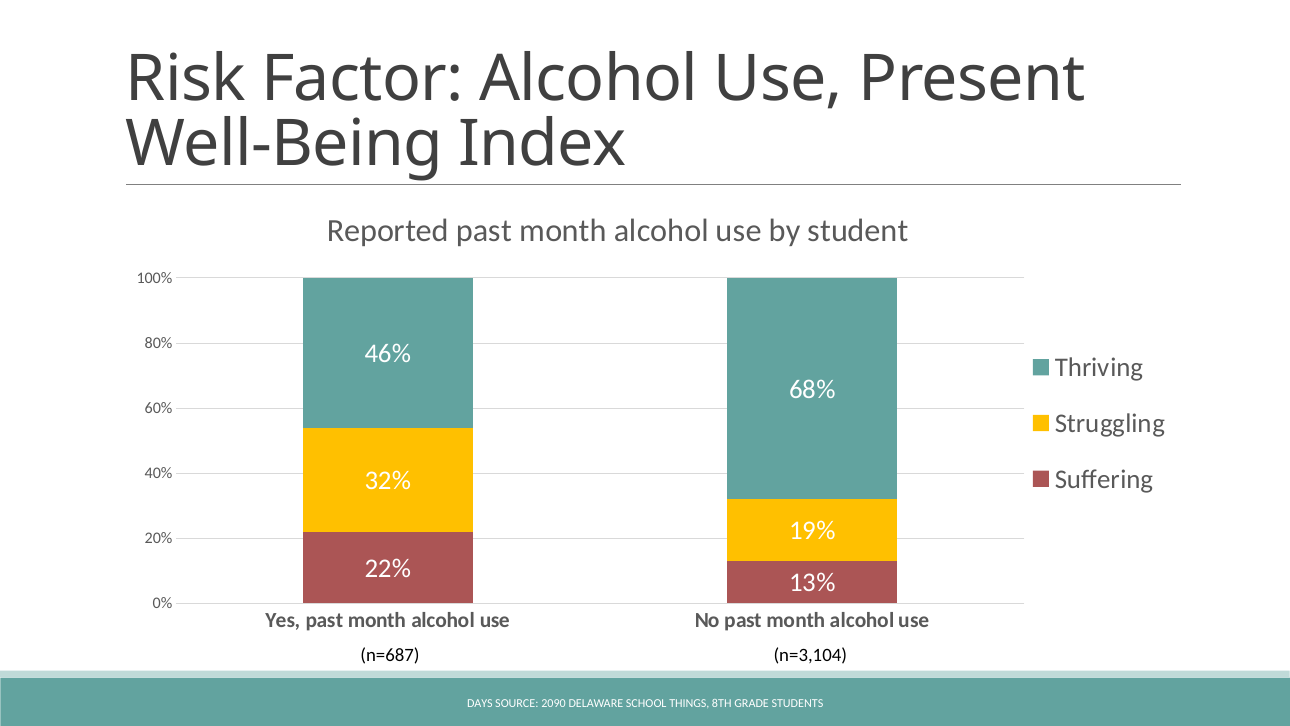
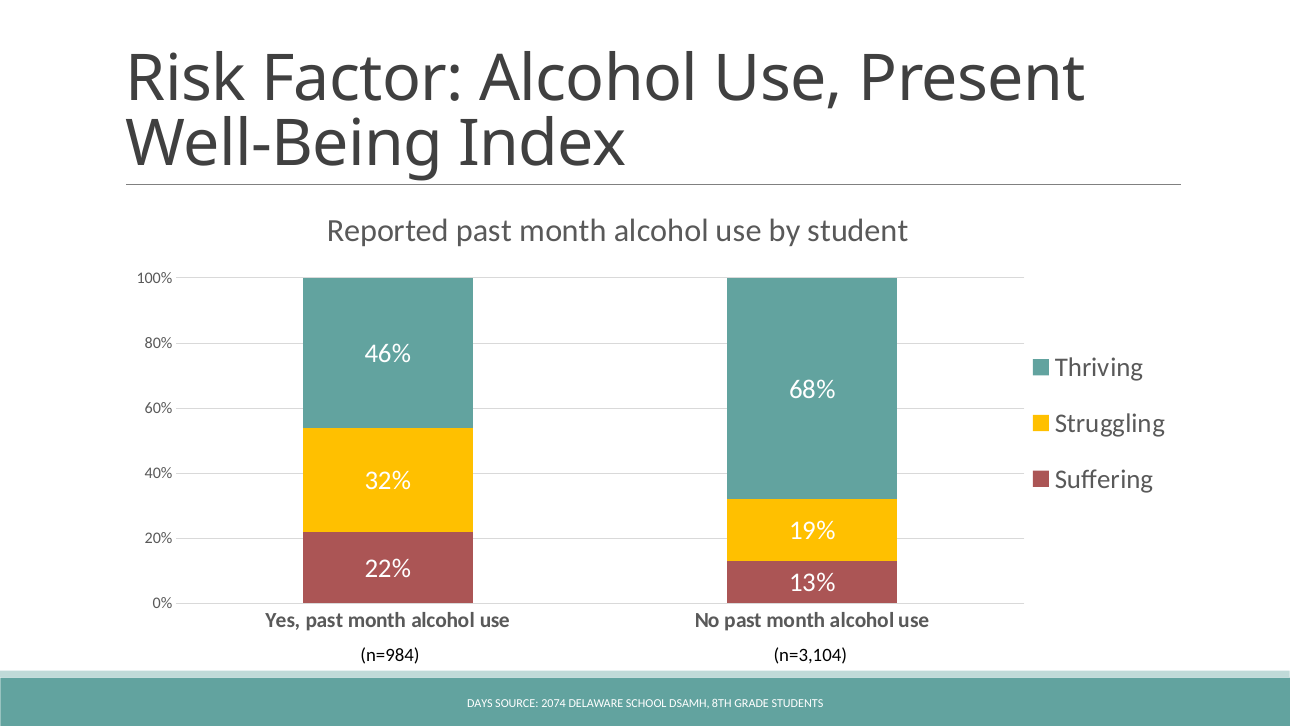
n=687: n=687 -> n=984 (390, 655)
2090: 2090 -> 2074 (554, 704)
THINGS: THINGS -> DSAMH (689, 704)
